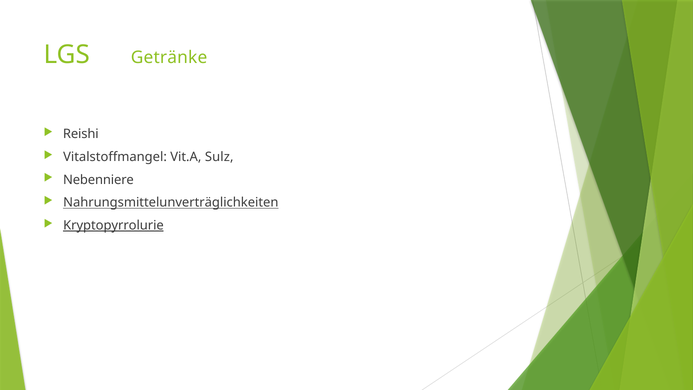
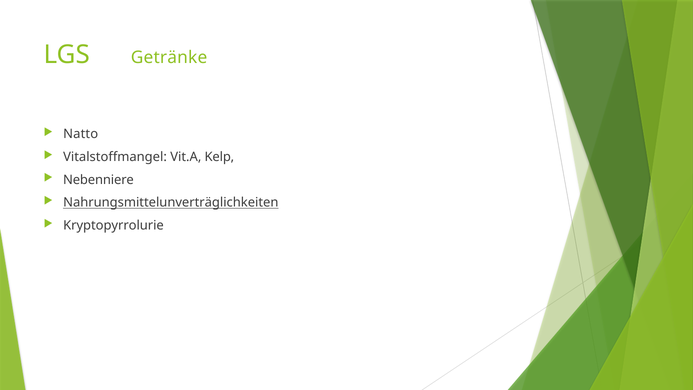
Reishi: Reishi -> Natto (81, 134)
Sulz: Sulz -> Kelp (219, 157)
Kryptopyrrolurie underline: present -> none (113, 225)
